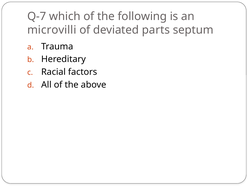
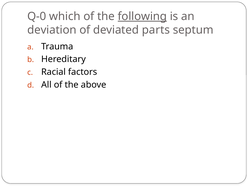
Q-7: Q-7 -> Q-0 (37, 16)
following underline: none -> present (142, 16)
microvilli: microvilli -> deviation (52, 30)
